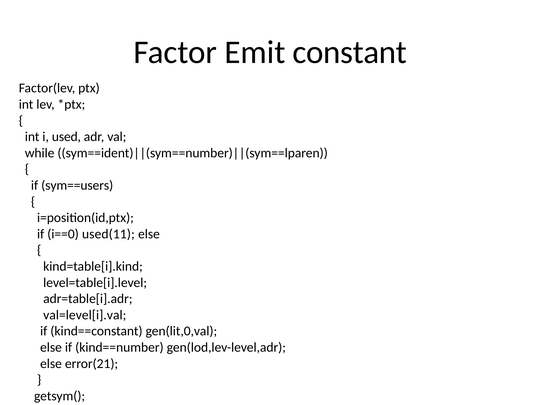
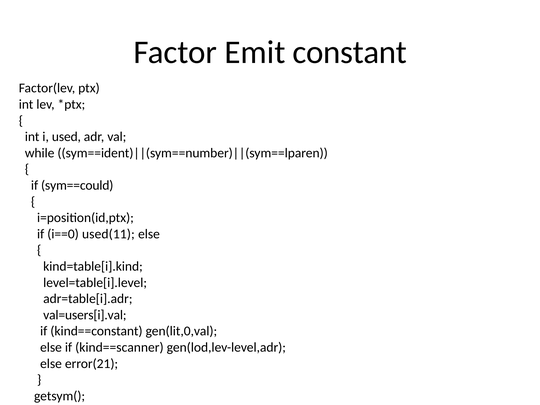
sym==users: sym==users -> sym==could (77, 185)
val=level[i].val: val=level[i].val -> val=users[i].val (85, 315)
kind==number: kind==number -> kind==scanner (119, 347)
